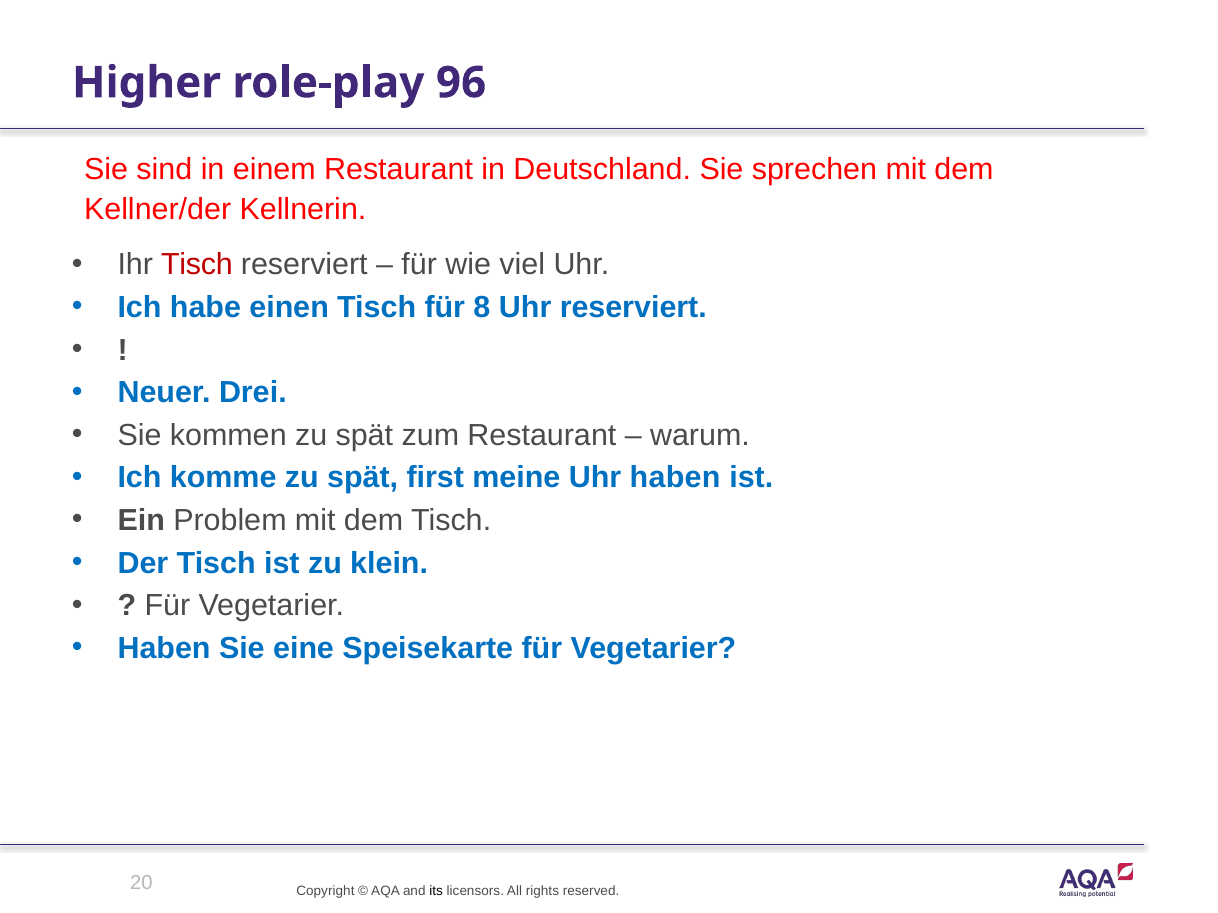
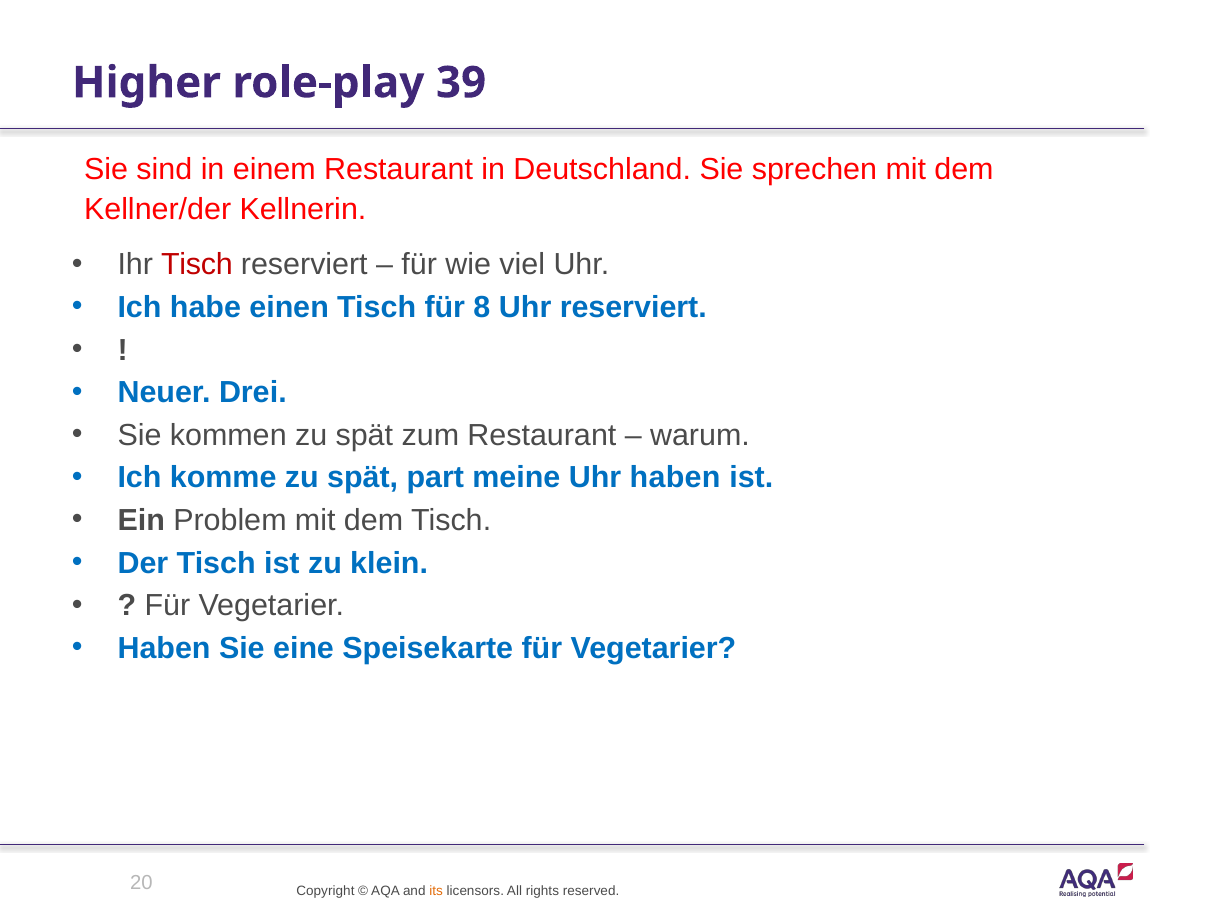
96: 96 -> 39 (461, 83)
first: first -> part (435, 478)
its colour: black -> orange (436, 891)
